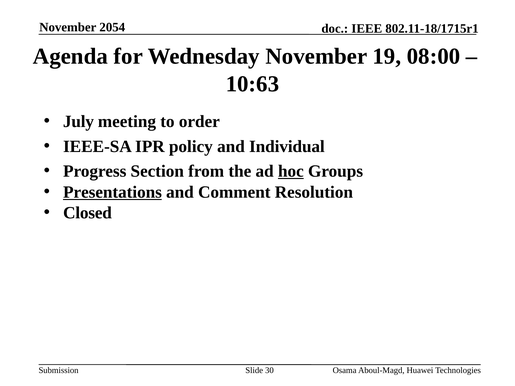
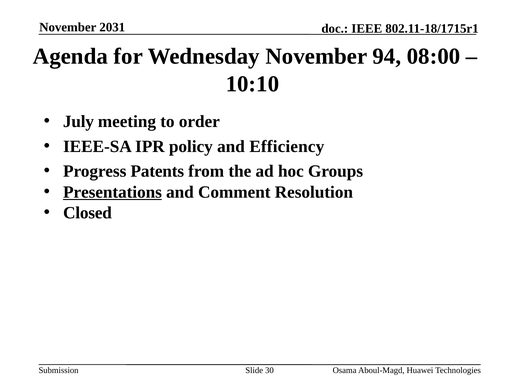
2054: 2054 -> 2031 (112, 27)
19: 19 -> 94 (387, 56)
10:63: 10:63 -> 10:10 (252, 84)
Individual: Individual -> Efficiency (287, 146)
Section: Section -> Patents (157, 171)
hoc underline: present -> none (291, 171)
